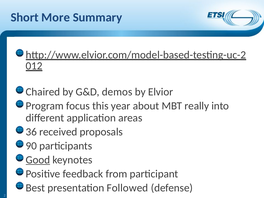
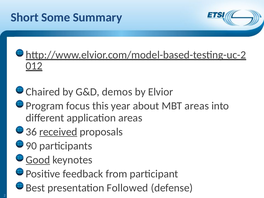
More: More -> Some (56, 17)
MBT really: really -> areas (197, 106)
received underline: none -> present (58, 132)
